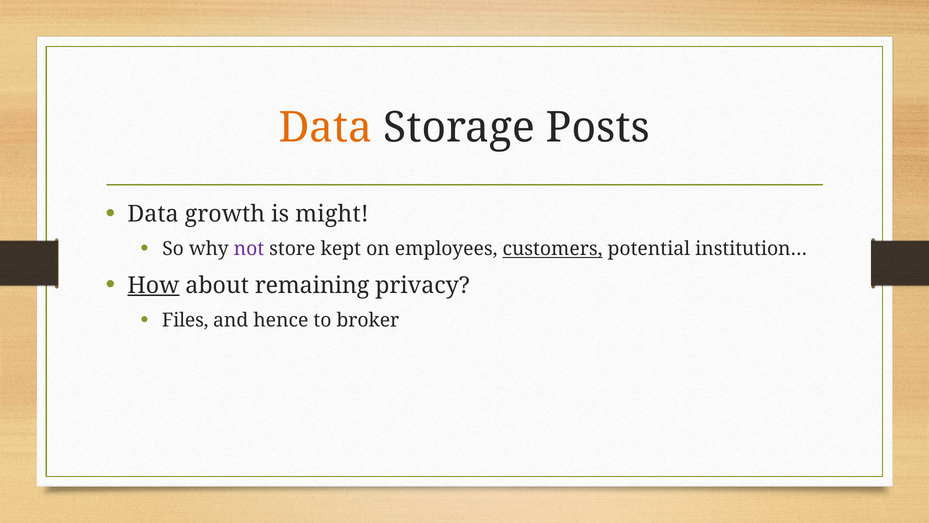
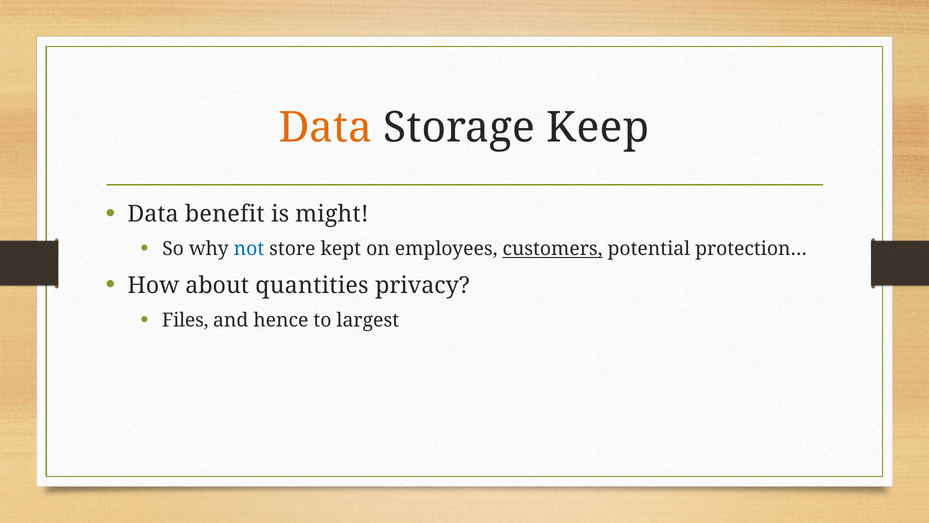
Posts: Posts -> Keep (598, 127)
growth: growth -> benefit (225, 214)
not colour: purple -> blue (249, 249)
institution…: institution… -> protection… (751, 249)
How underline: present -> none (153, 285)
remaining: remaining -> quantities (312, 285)
broker: broker -> largest (368, 320)
